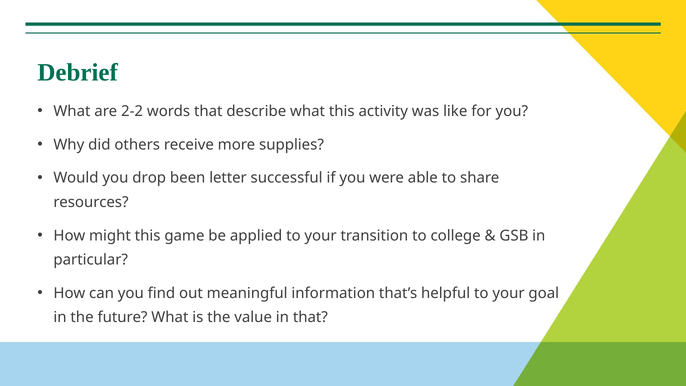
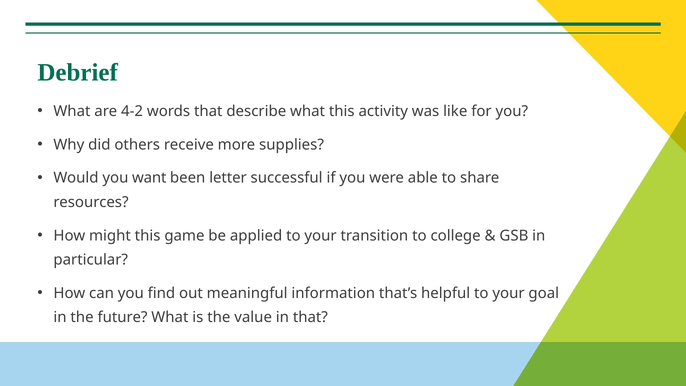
2-2: 2-2 -> 4-2 (132, 111)
drop: drop -> want (149, 178)
